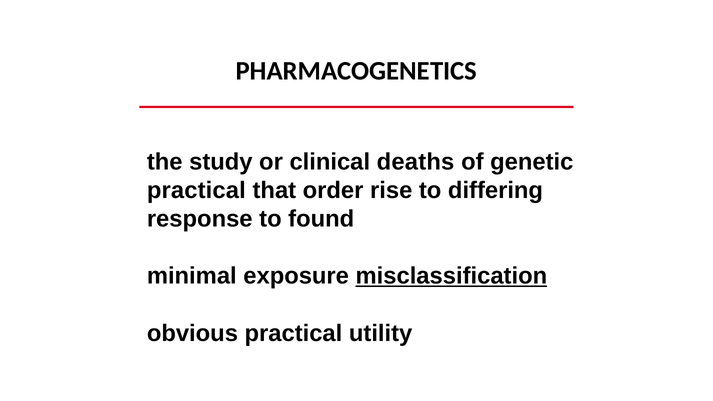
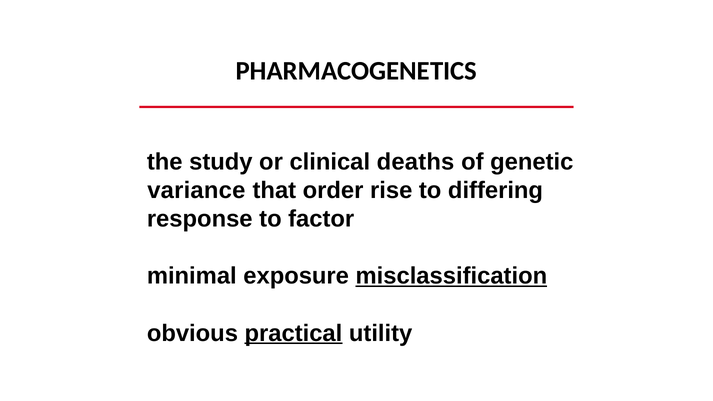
practical: practical -> variance (196, 191)
found: found -> factor (321, 219)
practical underline: none -> present (293, 333)
